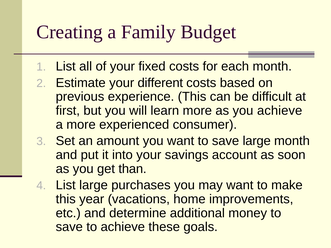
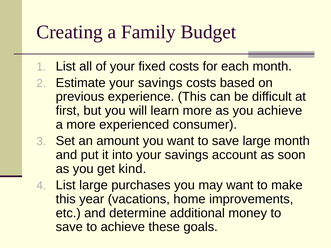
Estimate your different: different -> savings (160, 83)
than: than -> kind (132, 169)
